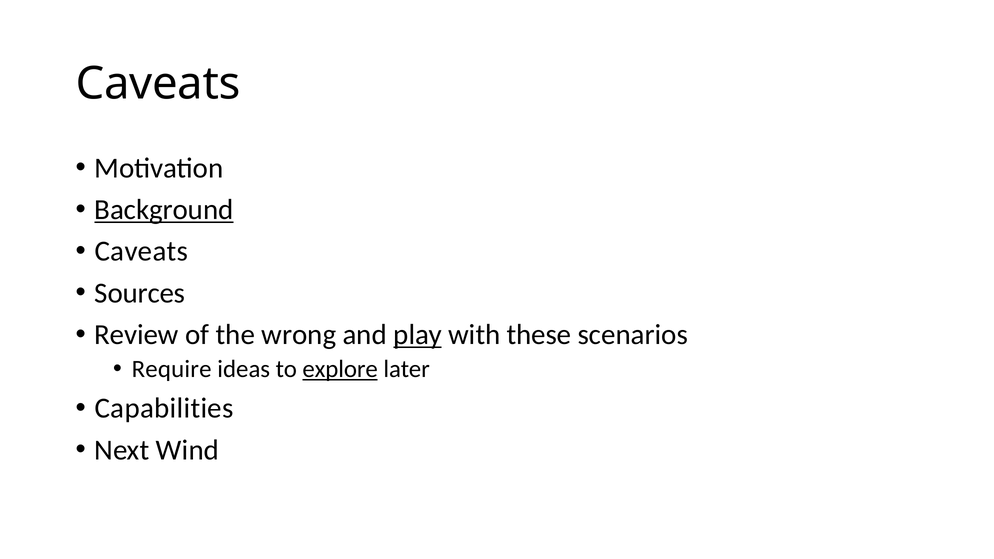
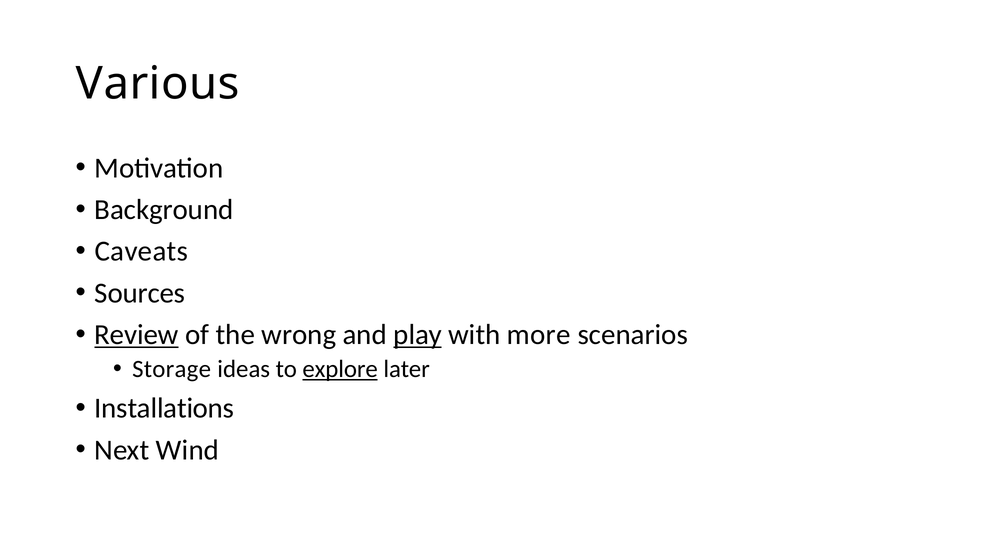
Caveats: Caveats -> Various (158, 83)
Background underline: present -> none (164, 210)
Review underline: none -> present (137, 335)
these: these -> more (539, 335)
Require: Require -> Storage (172, 369)
Capabilities: Capabilities -> Installations (164, 408)
